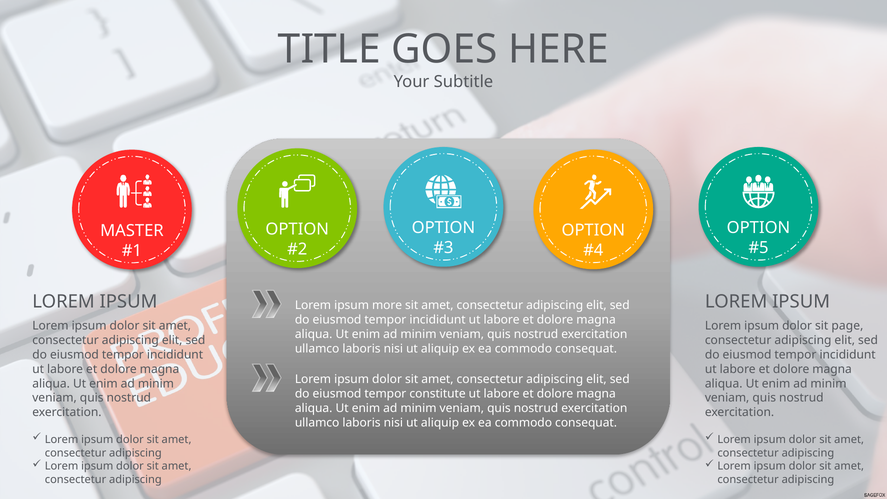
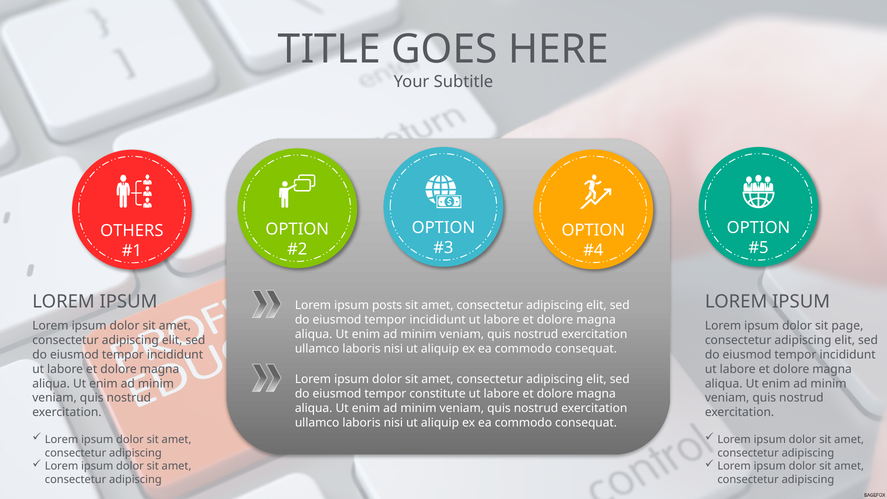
MASTER: MASTER -> OTHERS (132, 231)
more: more -> posts (387, 305)
